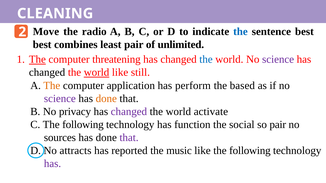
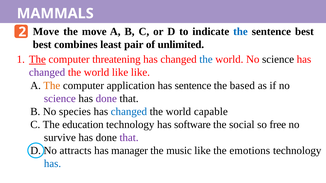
CLEANING: CLEANING -> MAMMALS (55, 14)
the radio: radio -> move (94, 32)
science colour: purple -> black (278, 60)
changed colour: black -> purple (47, 73)
world underline: present -> none (97, 73)
like still: still -> like (140, 73)
has perform: perform -> sentence (193, 86)
done colour: orange -> purple (106, 99)
privacy: privacy -> species (75, 112)
changed colour: purple -> blue (129, 112)
activate: activate -> capable (211, 112)
C The following: following -> education (83, 125)
function: function -> software (192, 125)
so pair: pair -> free (278, 125)
sources: sources -> survive (60, 138)
reported: reported -> manager (130, 151)
like the following: following -> emotions (250, 151)
has colour: purple -> blue (53, 164)
